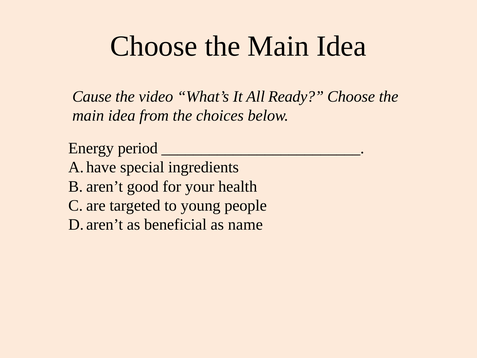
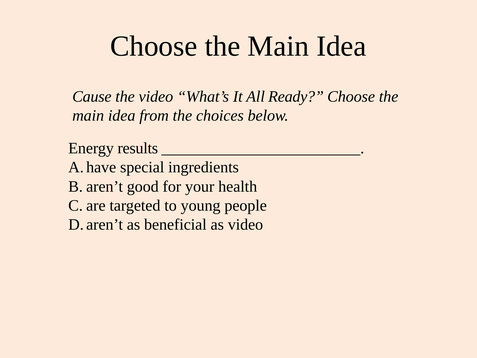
period: period -> results (138, 148)
as name: name -> video (245, 224)
